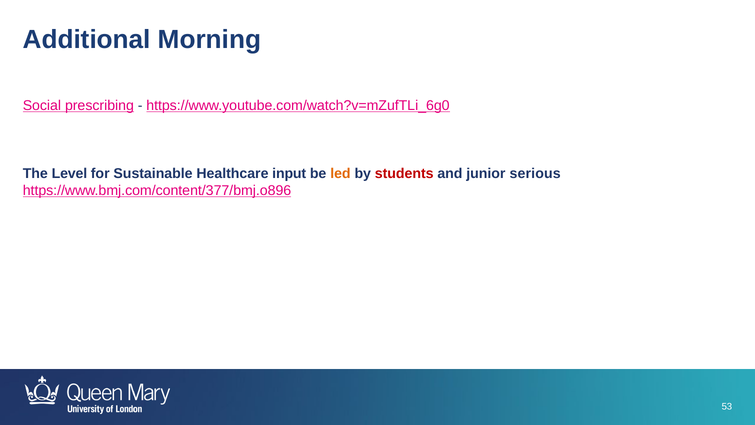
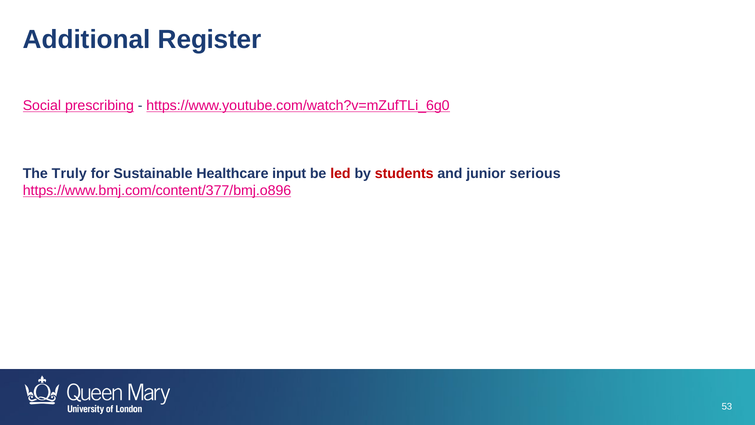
Morning: Morning -> Register (210, 39)
Level: Level -> Truly (69, 173)
led colour: orange -> red (340, 173)
